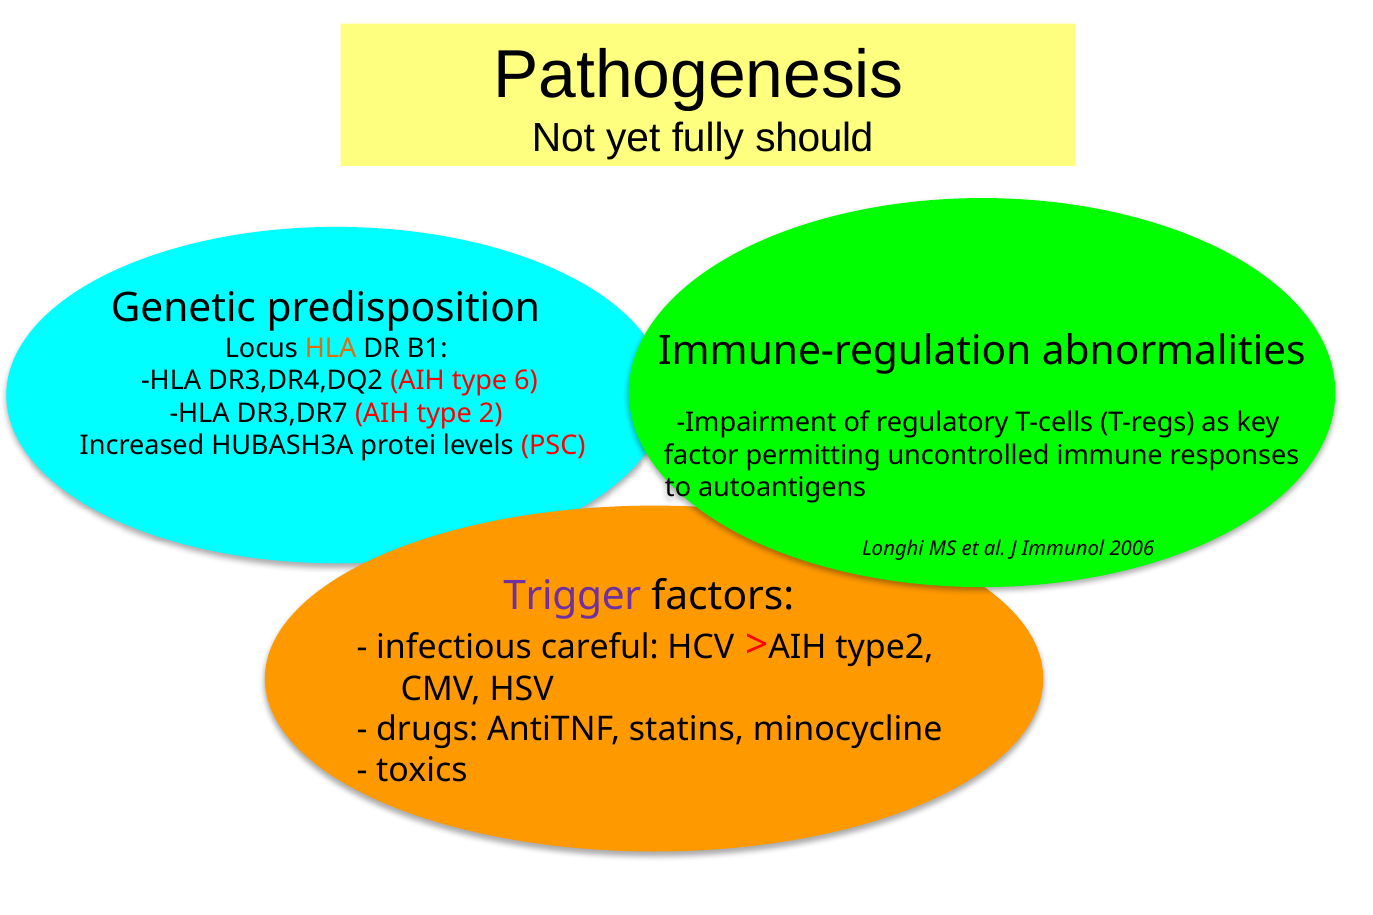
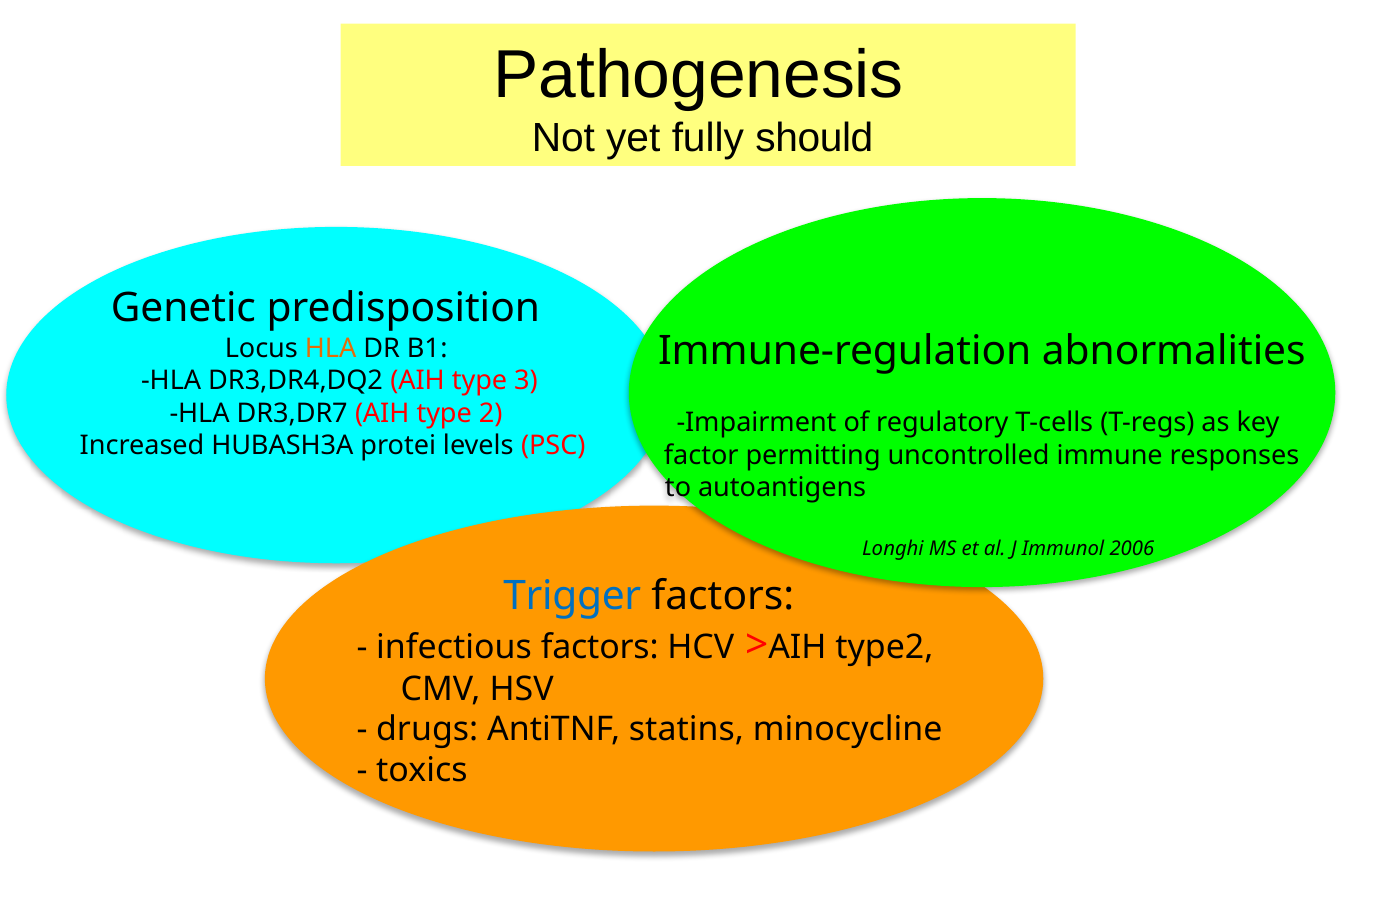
6: 6 -> 3 (526, 381)
Trigger colour: purple -> blue (572, 596)
infectious careful: careful -> factors (600, 647)
